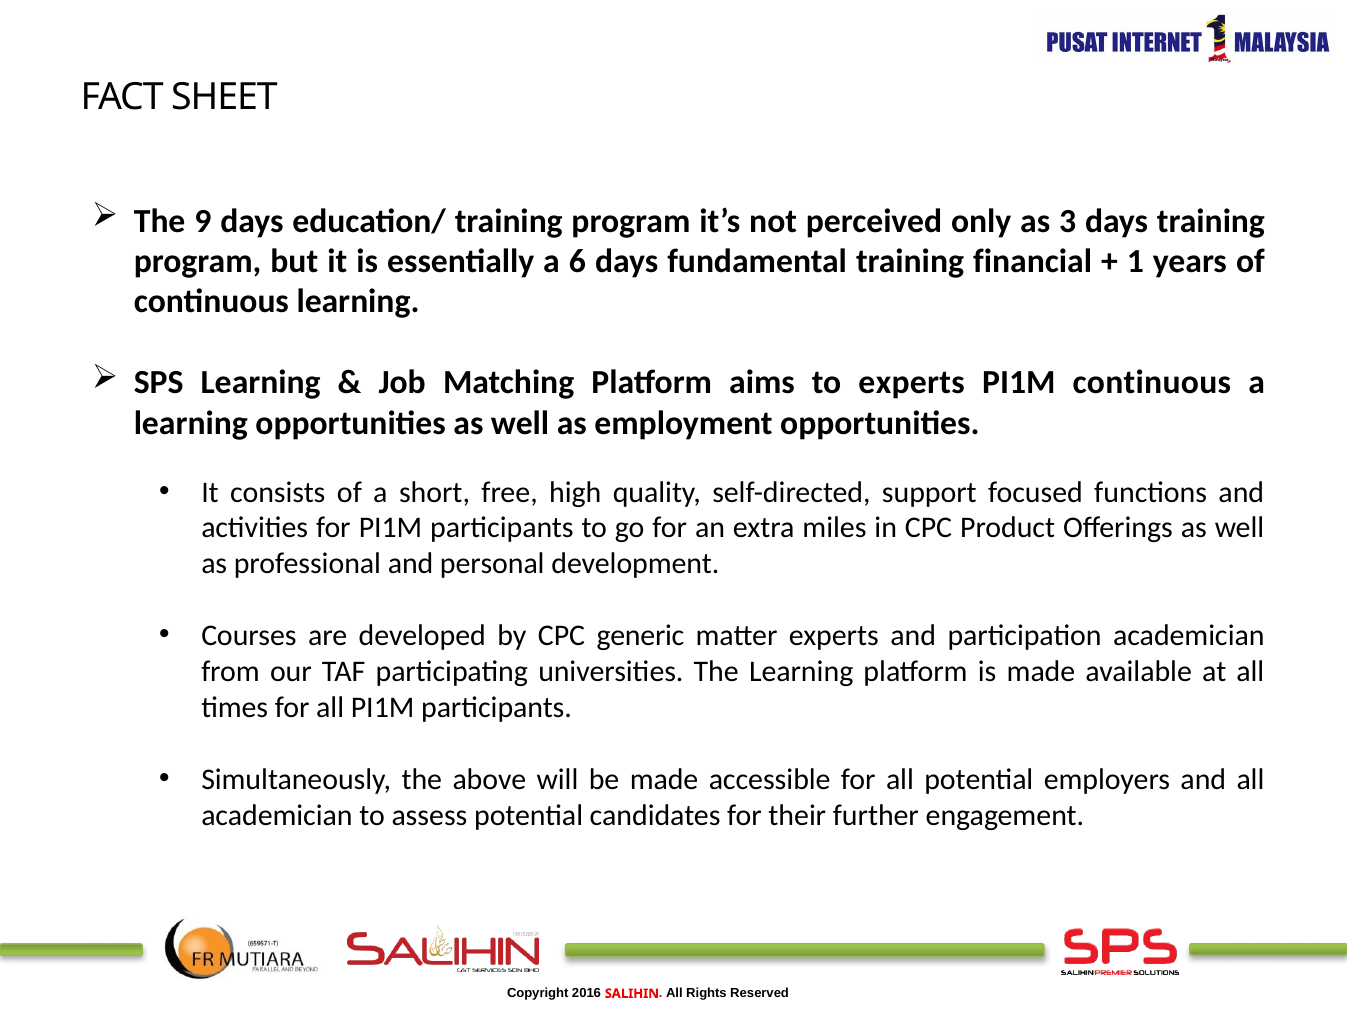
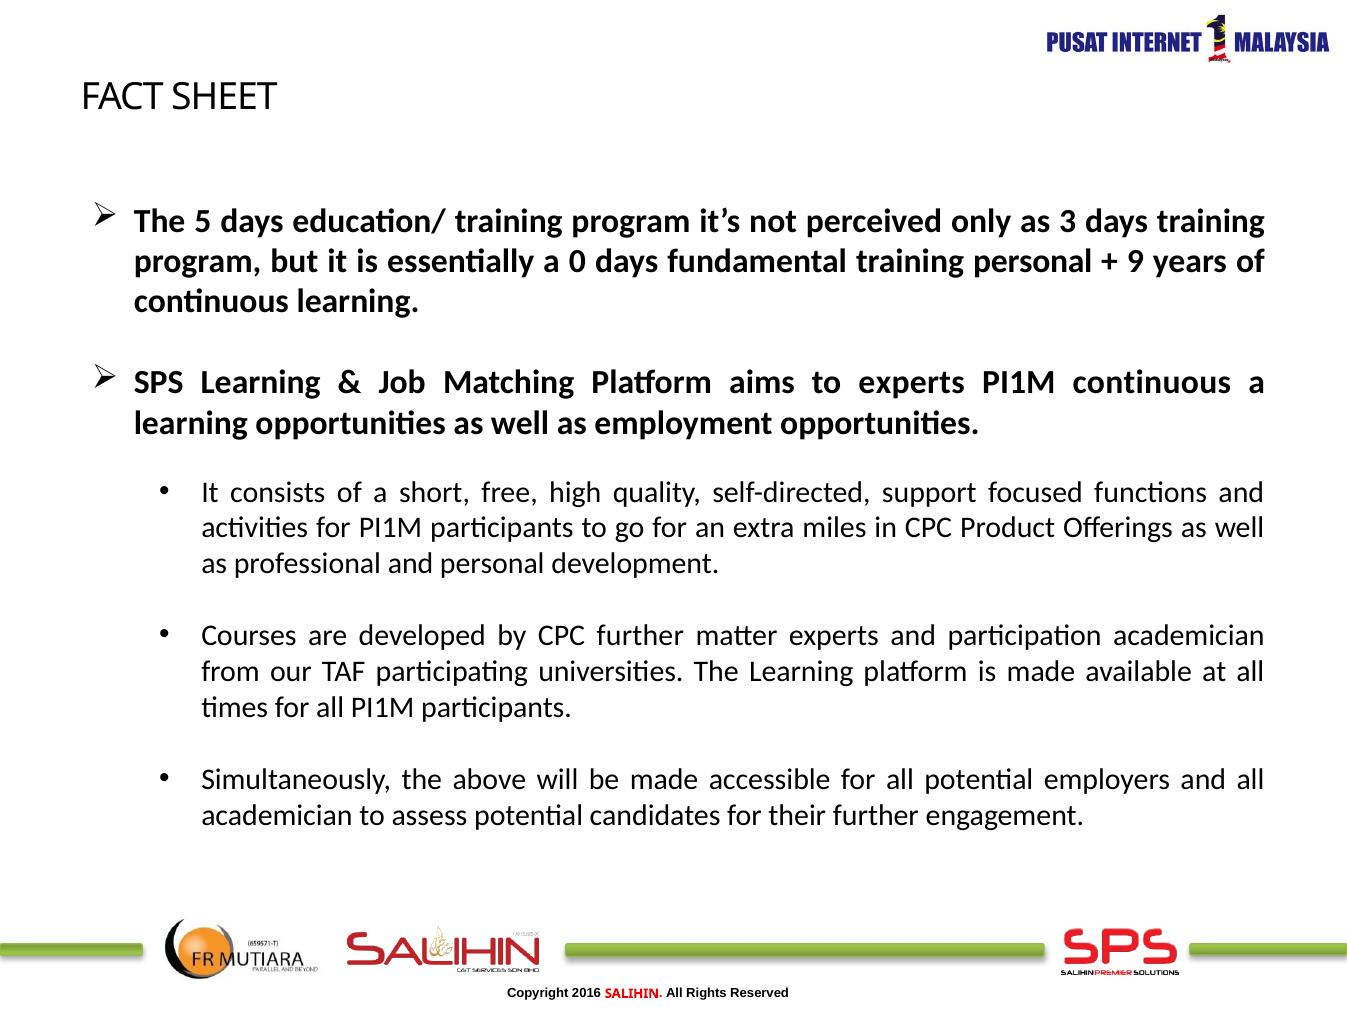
9: 9 -> 5 (203, 221)
6: 6 -> 0 (577, 261)
training financial: financial -> personal (1033, 261)
1: 1 -> 9 (1135, 261)
CPC generic: generic -> further (640, 636)
